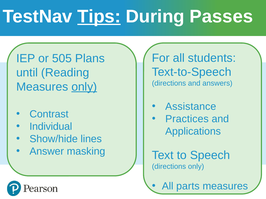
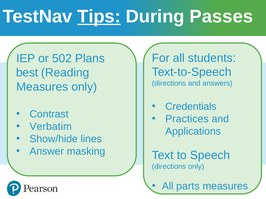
505: 505 -> 502 (62, 59)
until: until -> best (27, 73)
only underline: present -> none (84, 87)
Assistance: Assistance -> Credentials (191, 107)
Individual: Individual -> Verbatim (51, 127)
